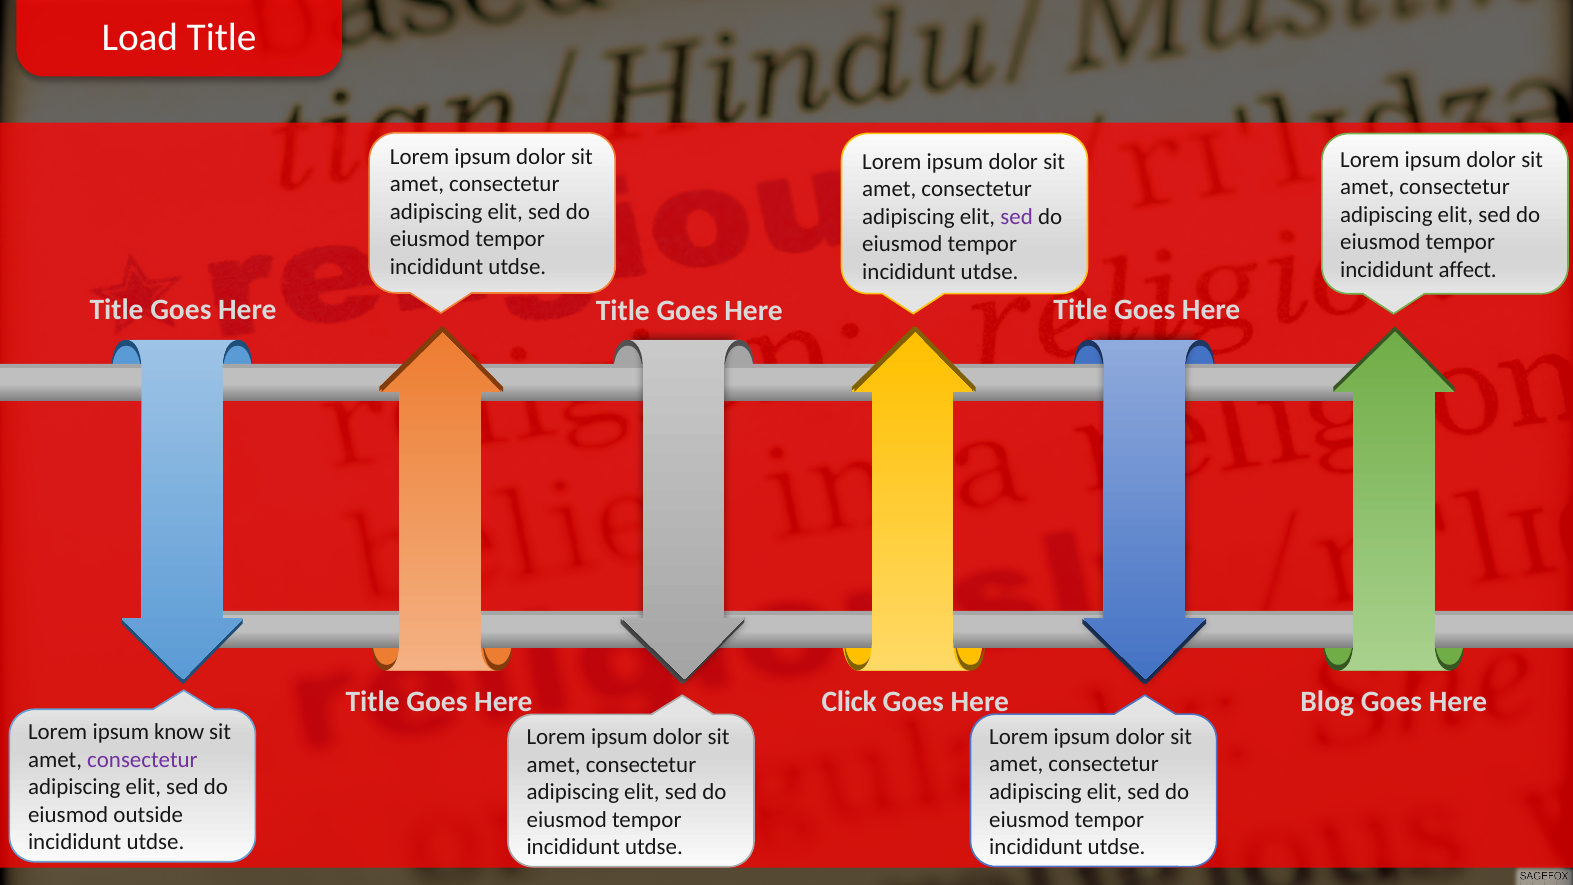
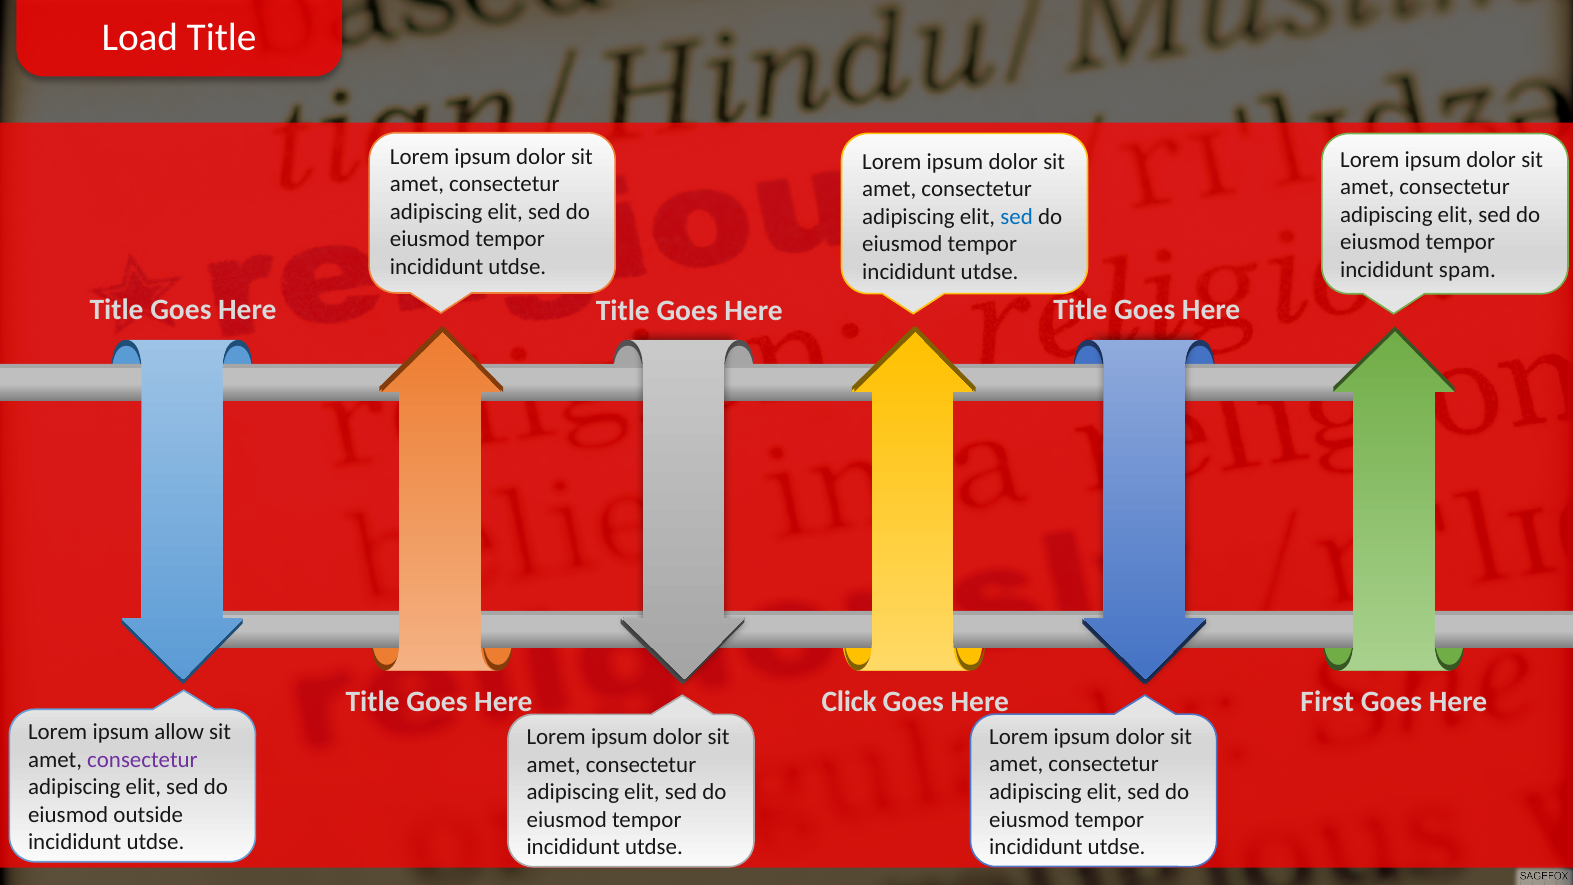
sed colour: purple -> blue (1017, 217)
affect: affect -> spam (1467, 270)
Blog: Blog -> First (1327, 702)
know: know -> allow (179, 732)
